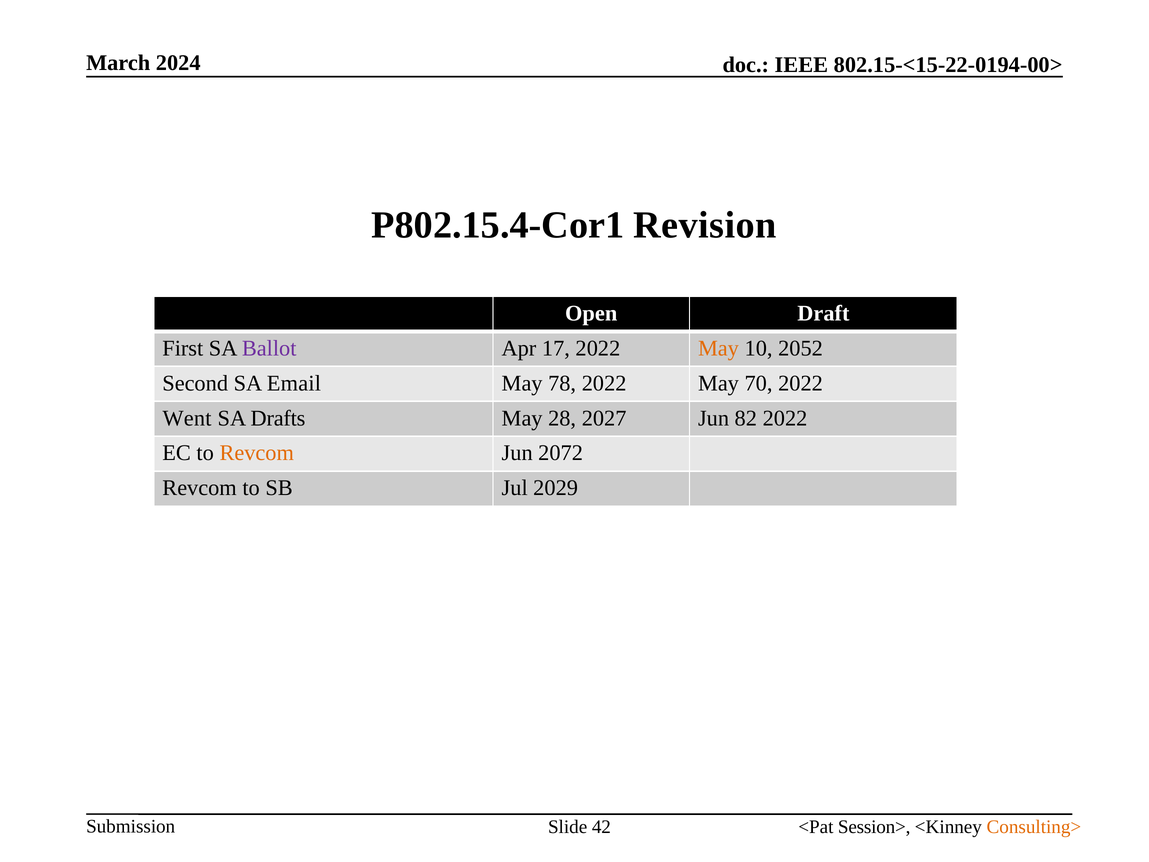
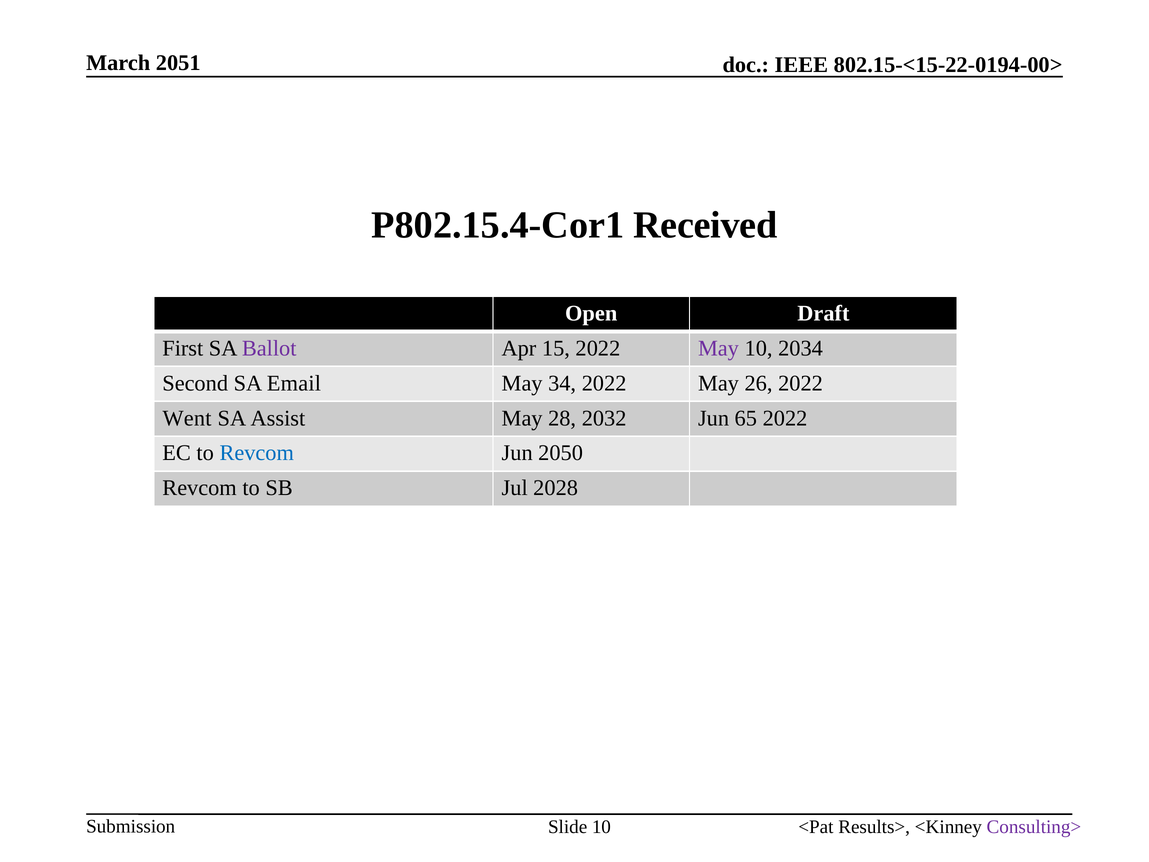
2024: 2024 -> 2051 (178, 63)
Revision: Revision -> Received (705, 225)
17: 17 -> 15 (556, 348)
May colour: orange -> purple (718, 348)
2052: 2052 -> 2034 (801, 348)
78: 78 -> 34 (562, 383)
70: 70 -> 26 (759, 383)
Drafts: Drafts -> Assist (278, 418)
2027: 2027 -> 2032 (604, 418)
82: 82 -> 65 (746, 418)
Revcom colour: orange -> blue (257, 453)
2072: 2072 -> 2050 (561, 453)
2029: 2029 -> 2028 (556, 488)
Session>: Session> -> Results> (874, 826)
Consulting> colour: orange -> purple (1034, 826)
Slide 42: 42 -> 10 (601, 826)
